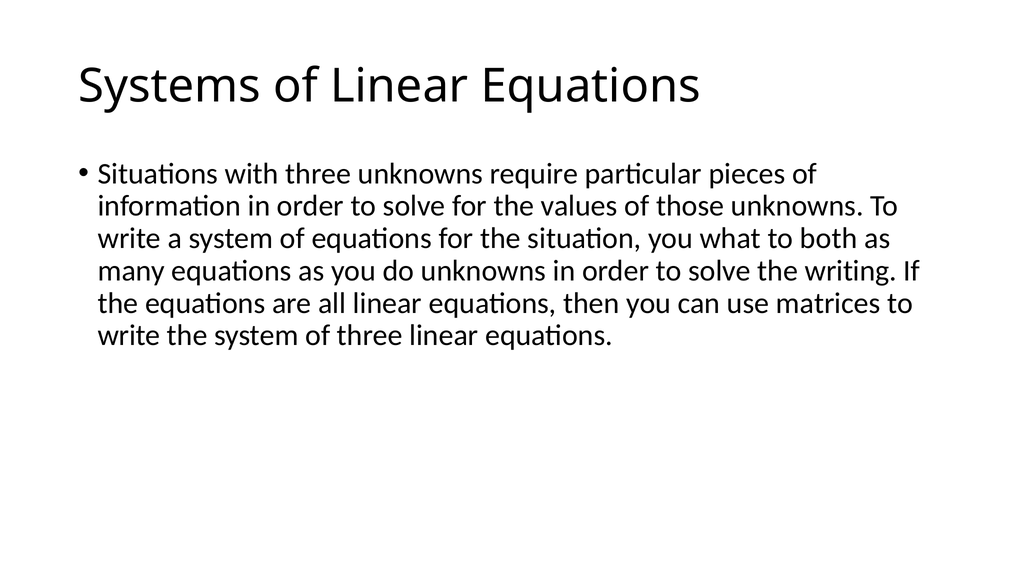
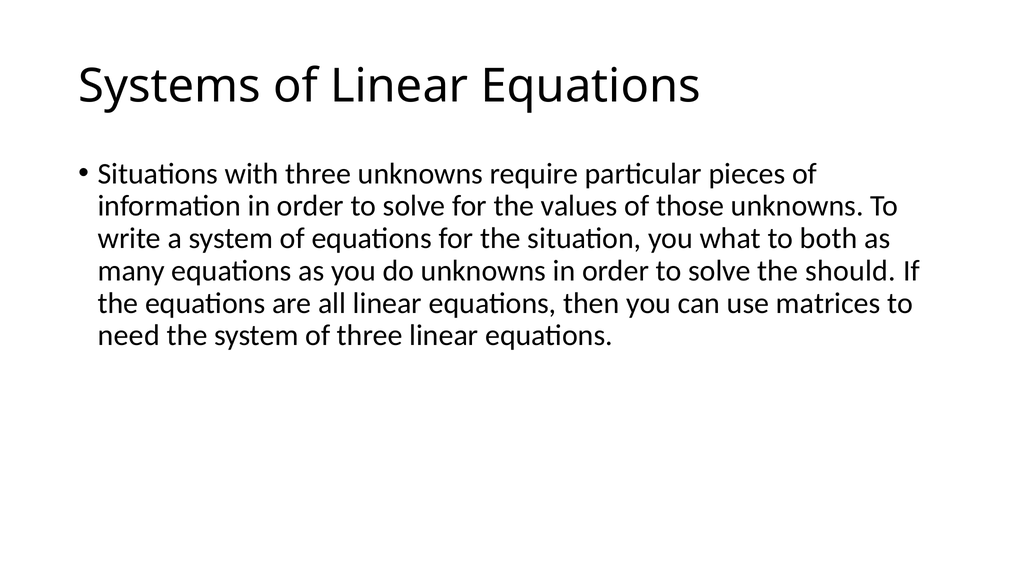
writing: writing -> should (851, 271)
write: write -> need (129, 336)
